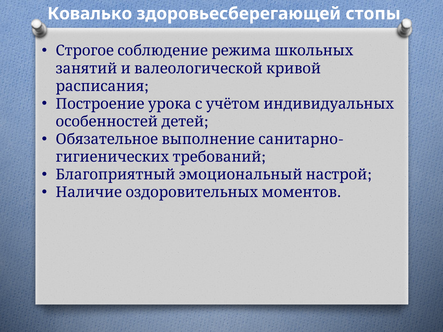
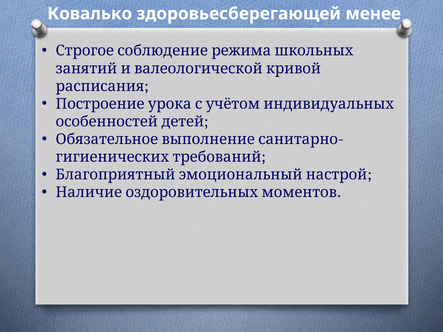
стопы: стопы -> менее (373, 14)
